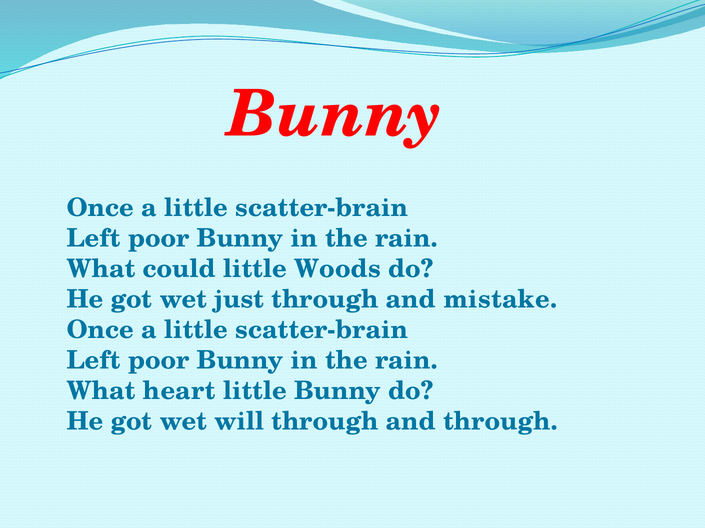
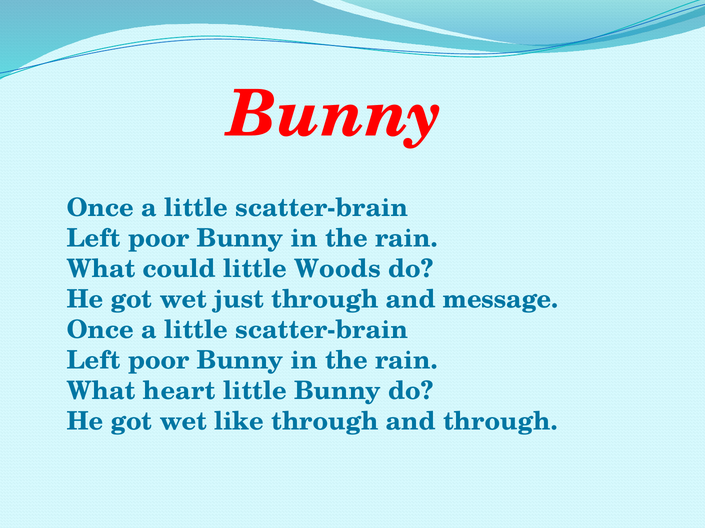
mistake: mistake -> message (501, 300)
will: will -> like (239, 422)
